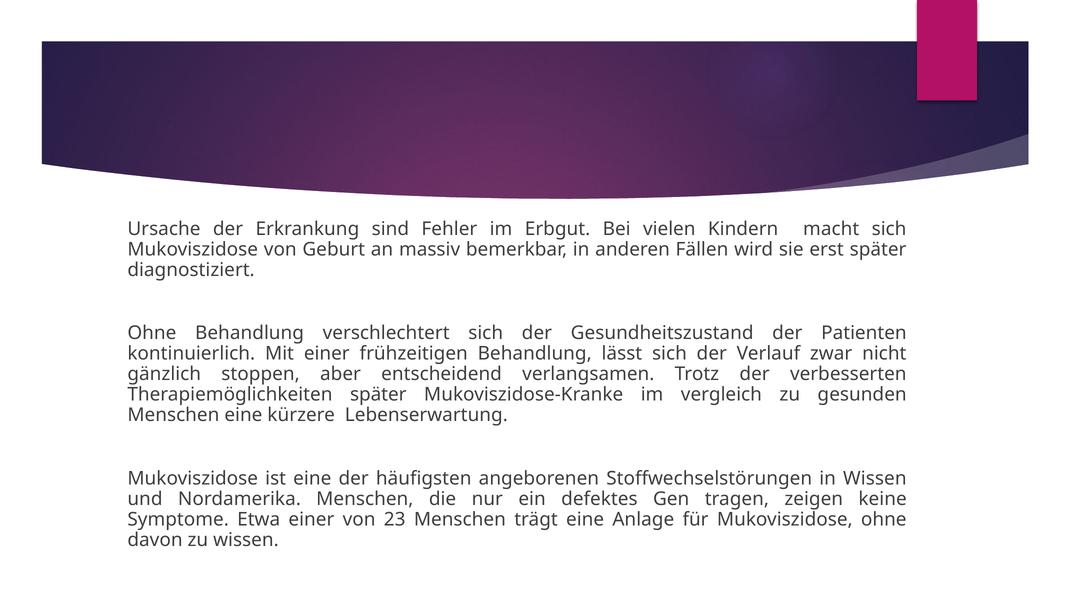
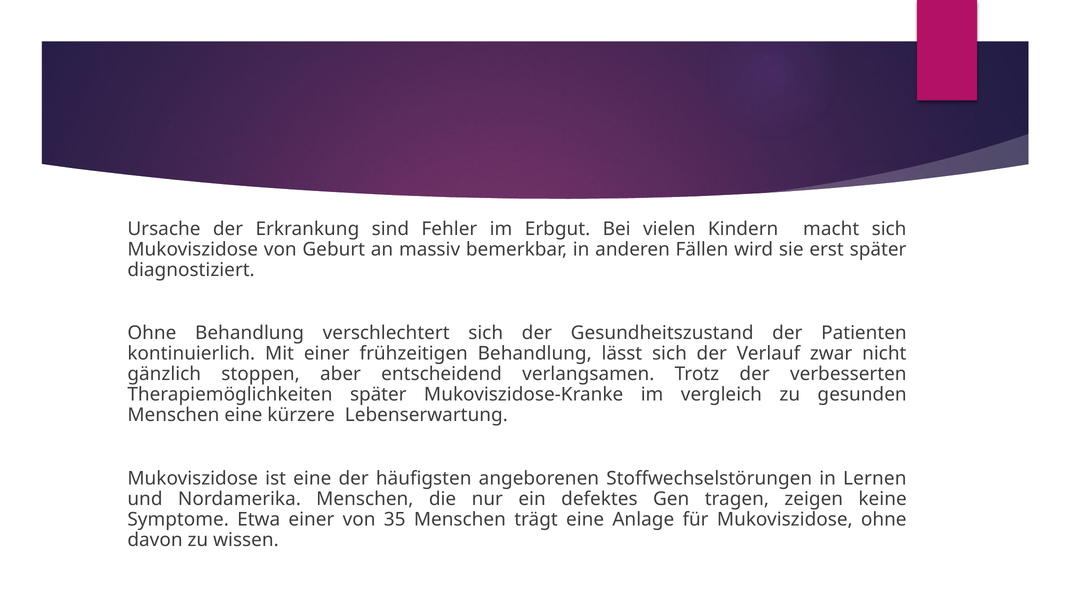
in Wissen: Wissen -> Lernen (875, 479)
23: 23 -> 35 (395, 520)
